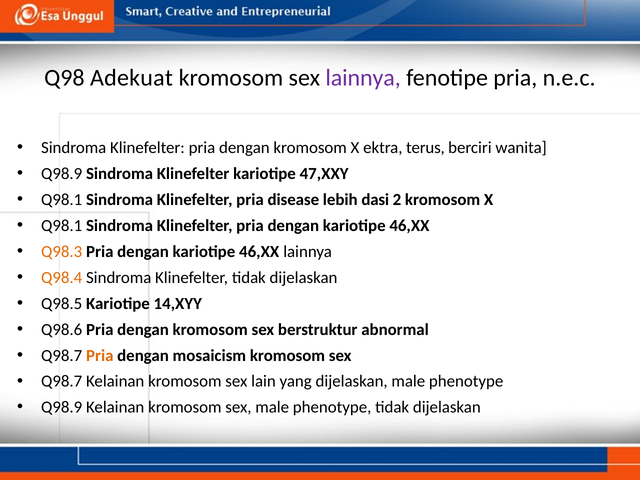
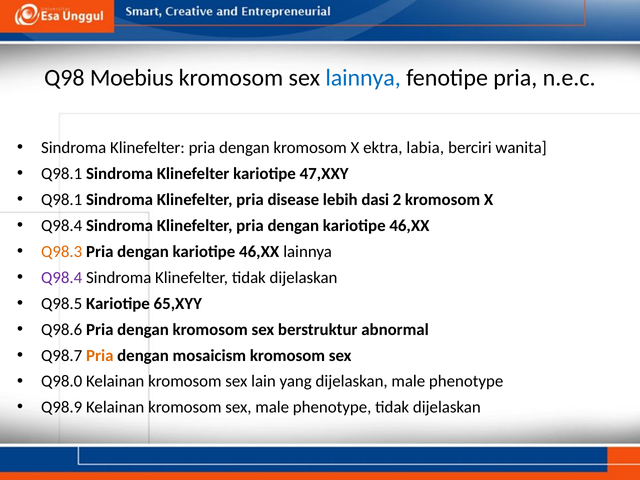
Adekuat: Adekuat -> Moebius (132, 78)
lainnya colour: purple -> blue (363, 78)
terus: terus -> labia (425, 148)
Q98.9: Q98.9 -> Q98.1 (62, 174)
Q98.1: Q98.1 -> Q98.4 (62, 226)
Q98.4 colour: orange -> purple (62, 278)
14,XYY: 14,XYY -> 65,XYY (178, 304)
Q98.7: Q98.7 -> Q98.0 (62, 381)
